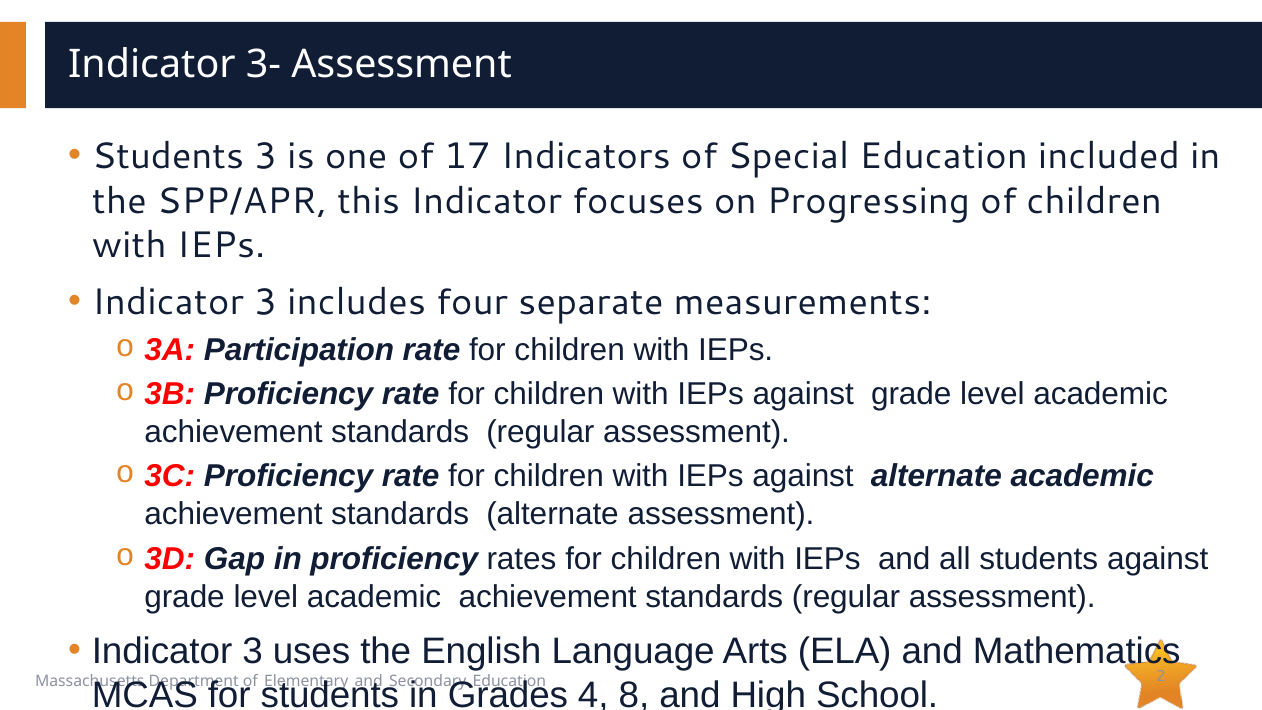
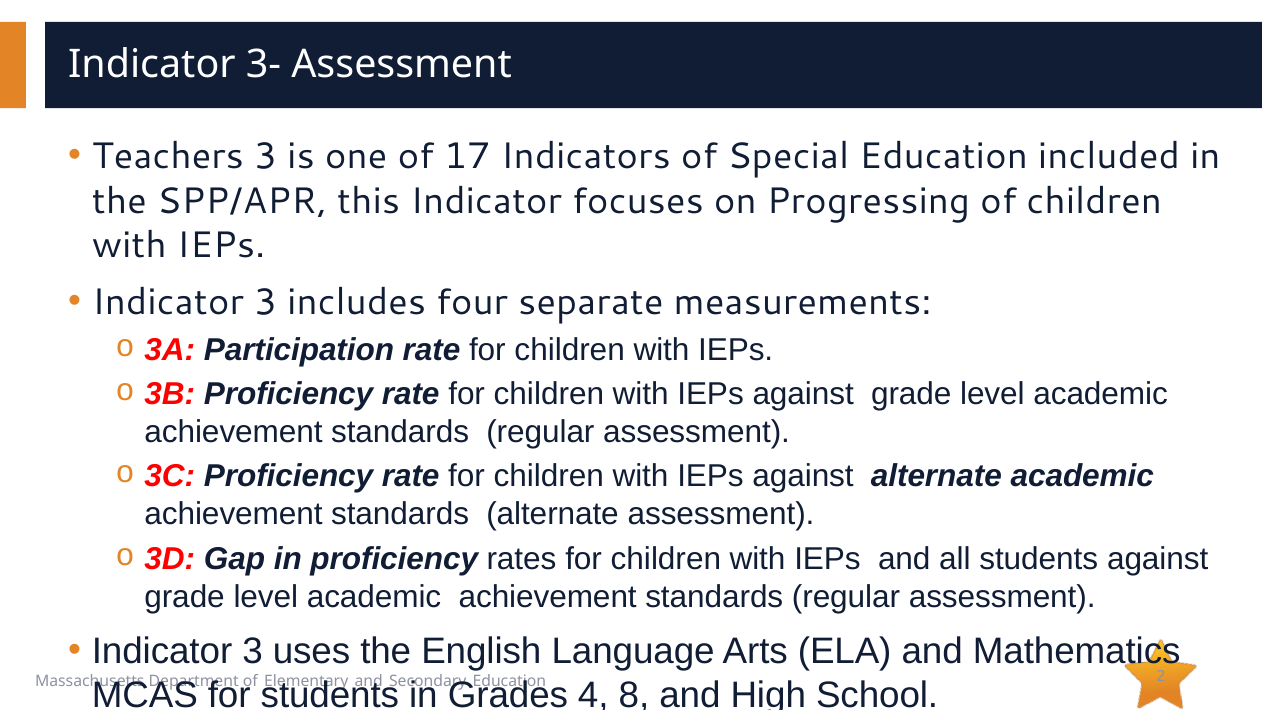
Students: Students -> Teachers (168, 157)
